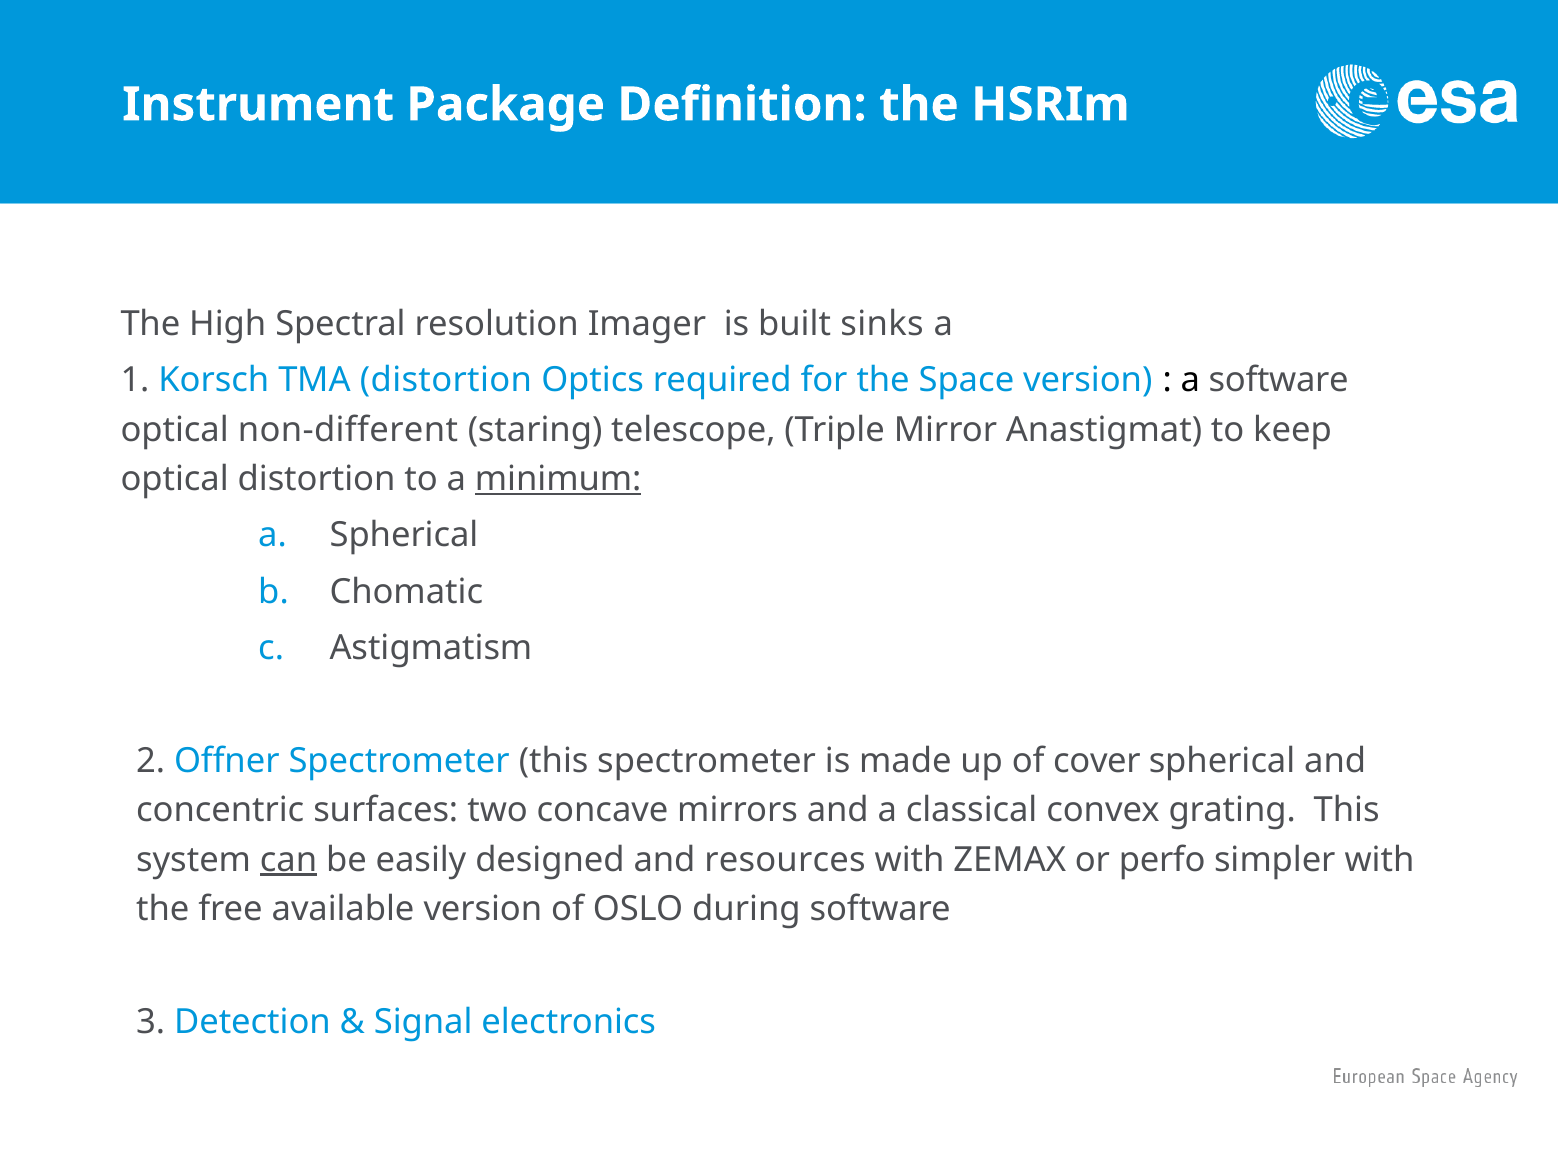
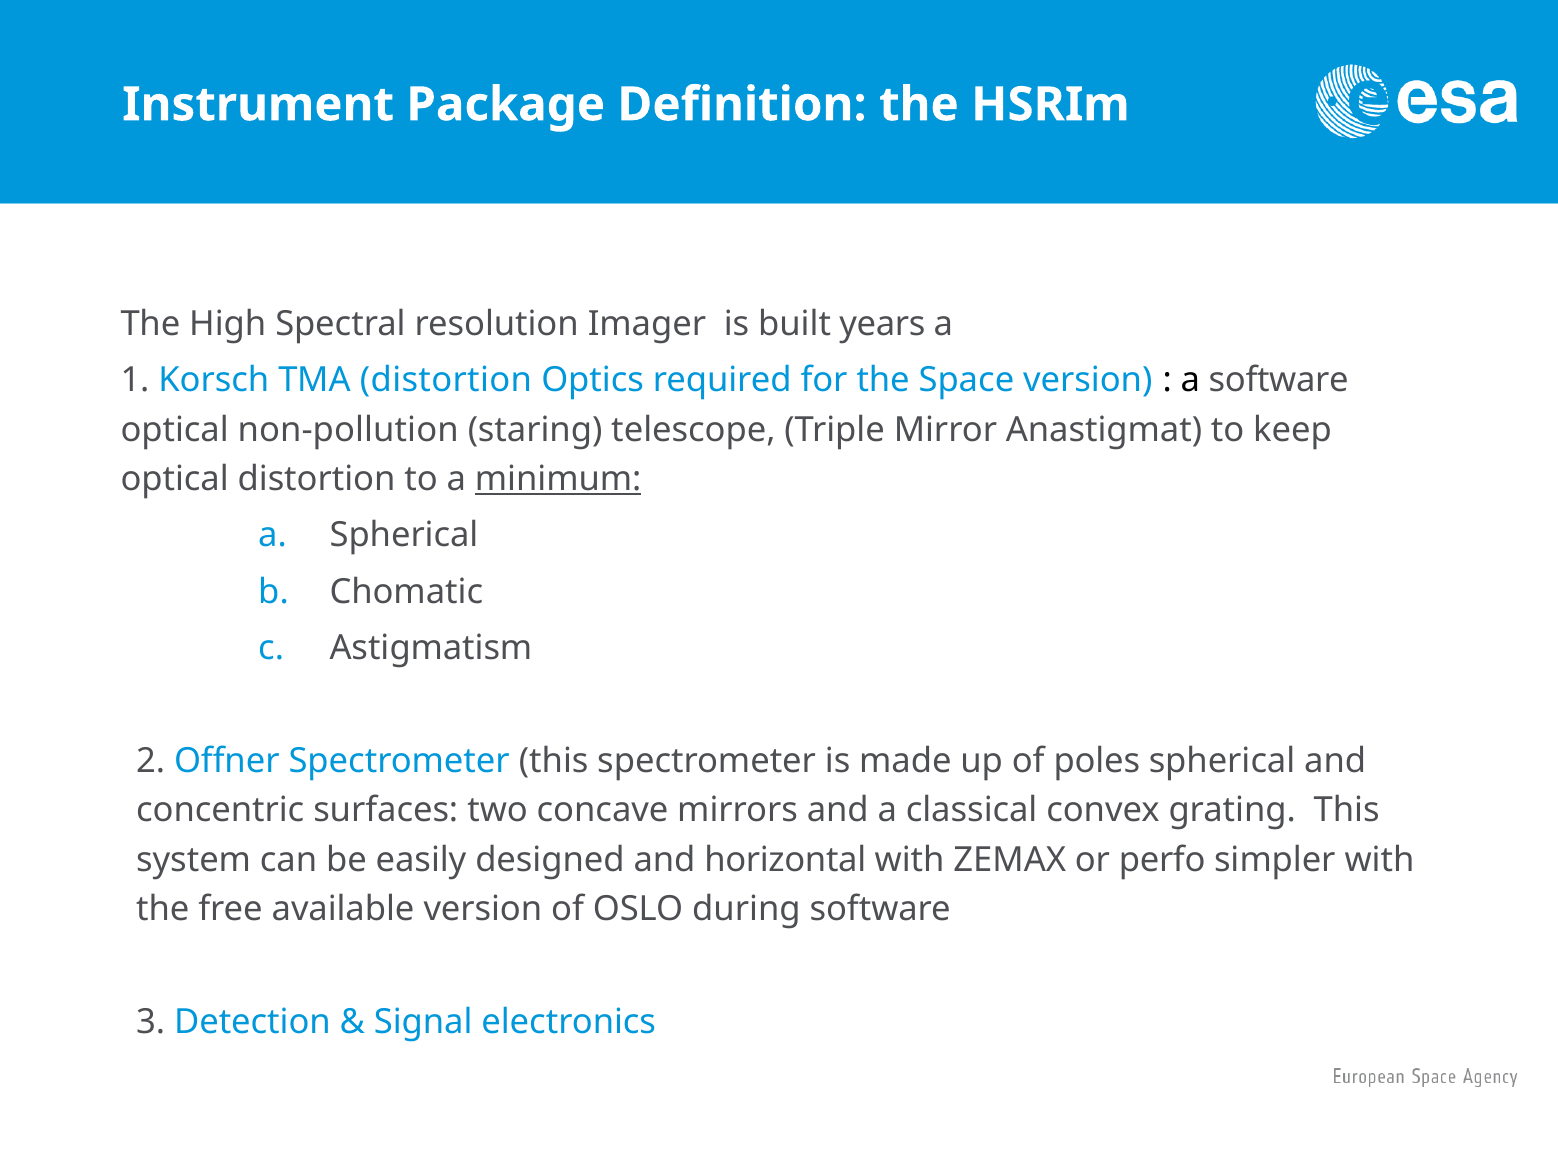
sinks: sinks -> years (882, 324)
non-different: non-different -> non-pollution (348, 430)
cover: cover -> poles (1097, 761)
can underline: present -> none (289, 859)
resources: resources -> horizontal (785, 859)
